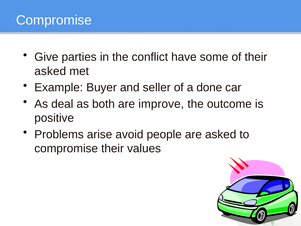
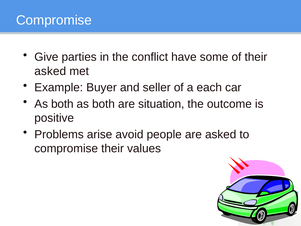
done: done -> each (209, 87)
deal: deal -> both (62, 104)
improve: improve -> situation (161, 104)
